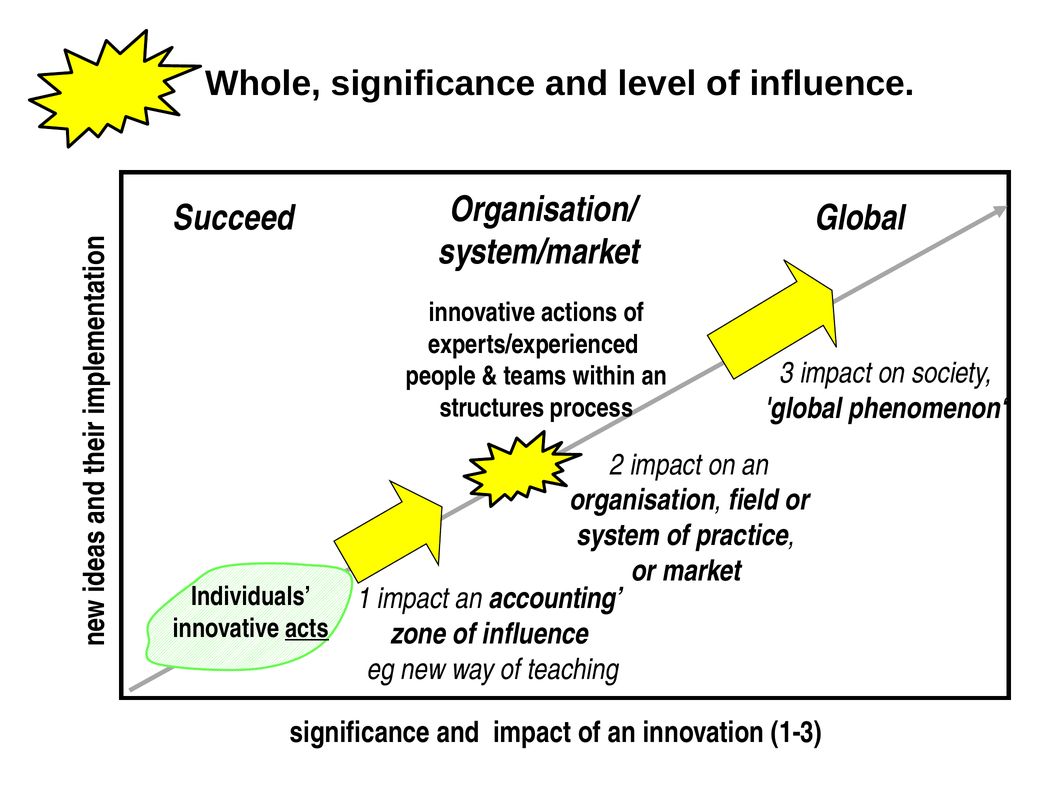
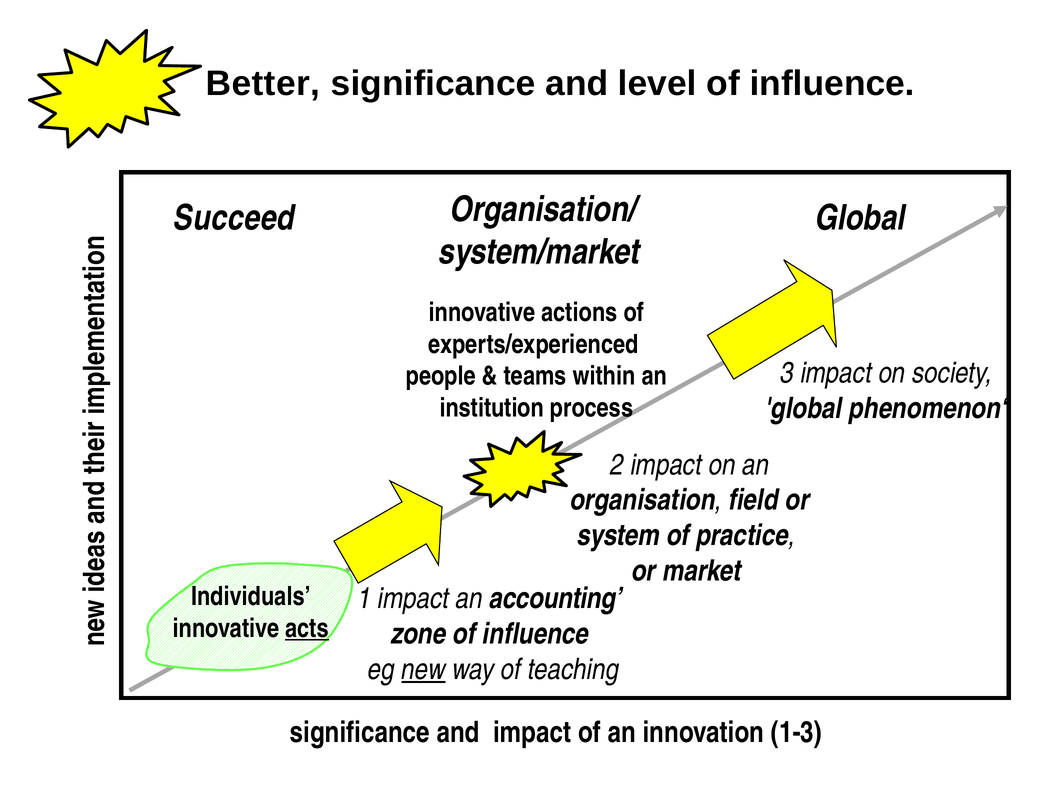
Whole: Whole -> Better (263, 84)
structures: structures -> institution (492, 408)
new underline: none -> present (423, 670)
